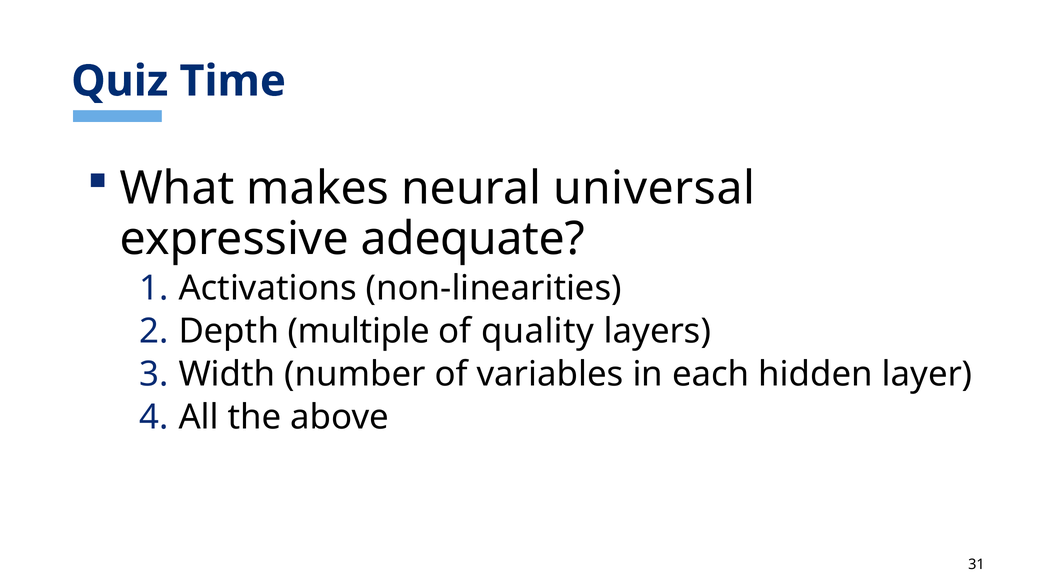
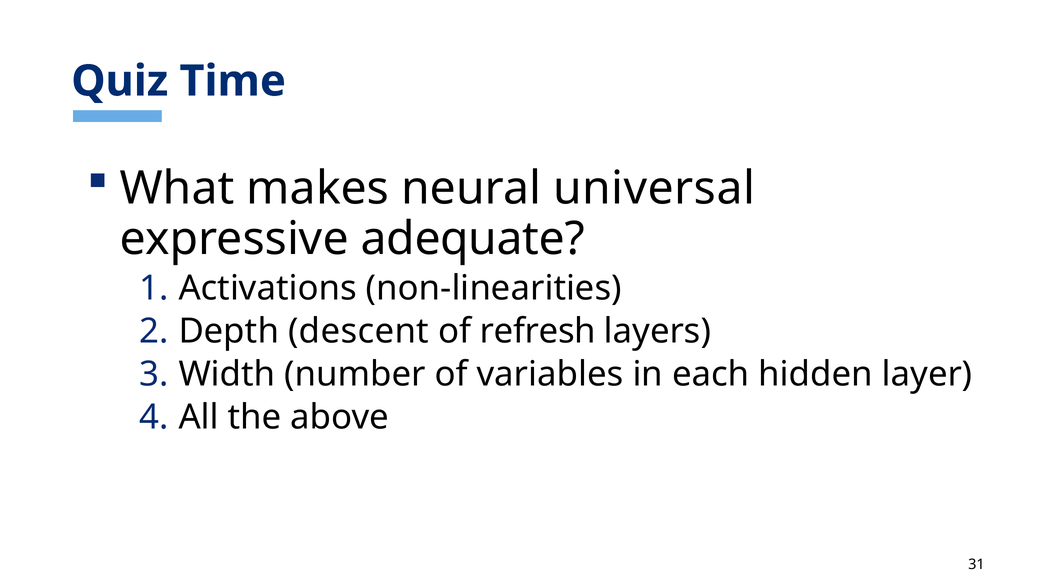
multiple: multiple -> descent (358, 331)
quality: quality -> refresh (538, 331)
